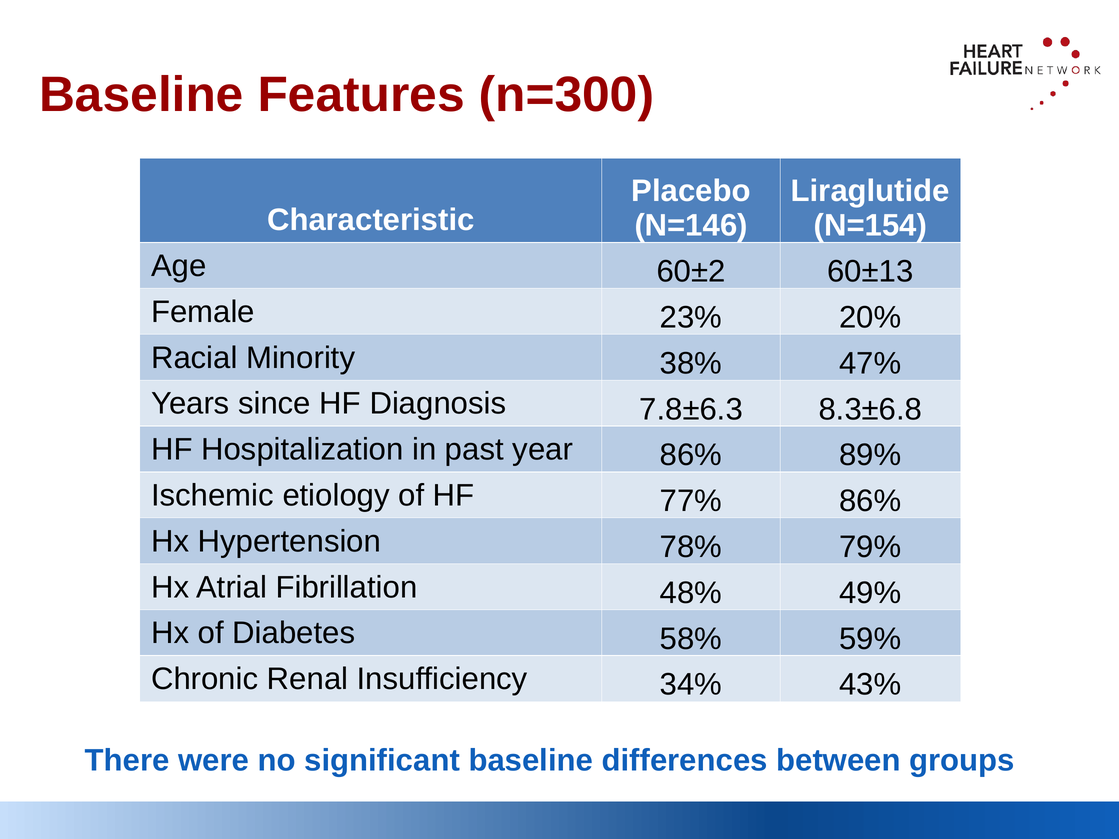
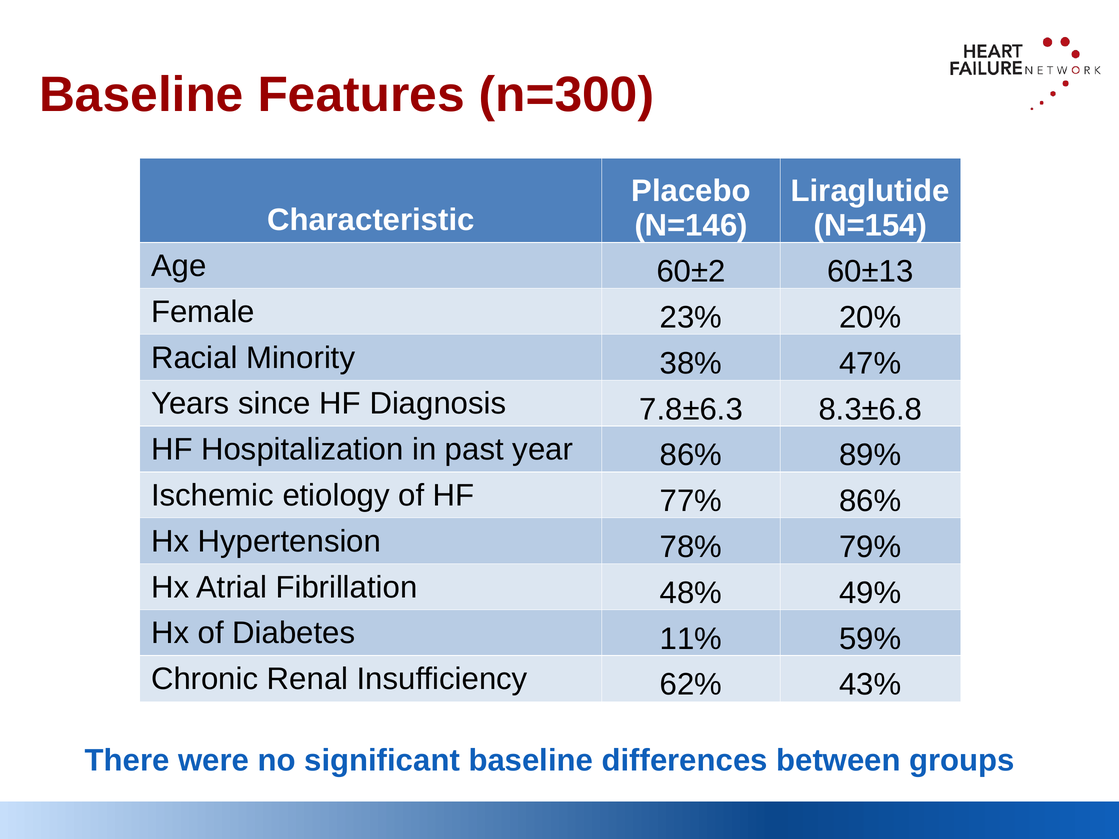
58%: 58% -> 11% (691, 639)
34%: 34% -> 62% (691, 685)
